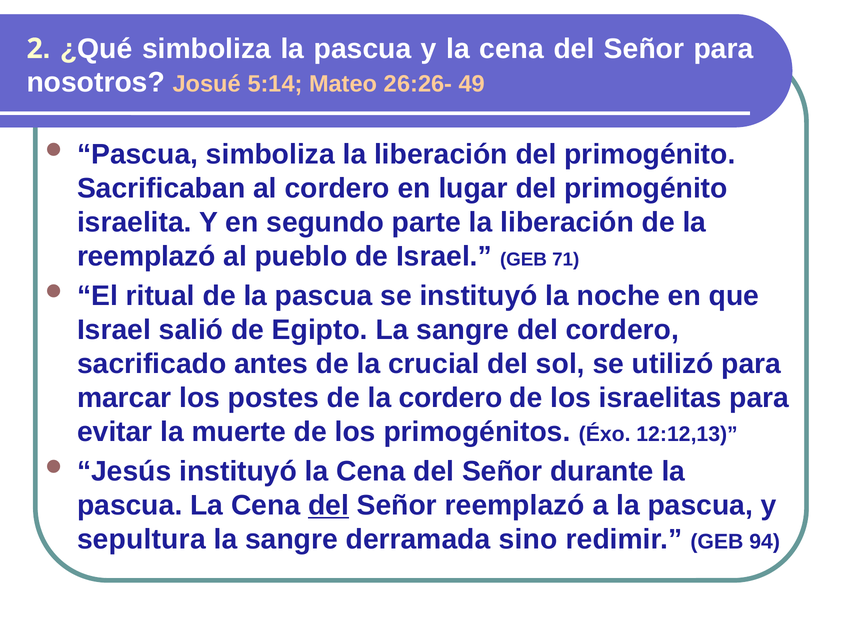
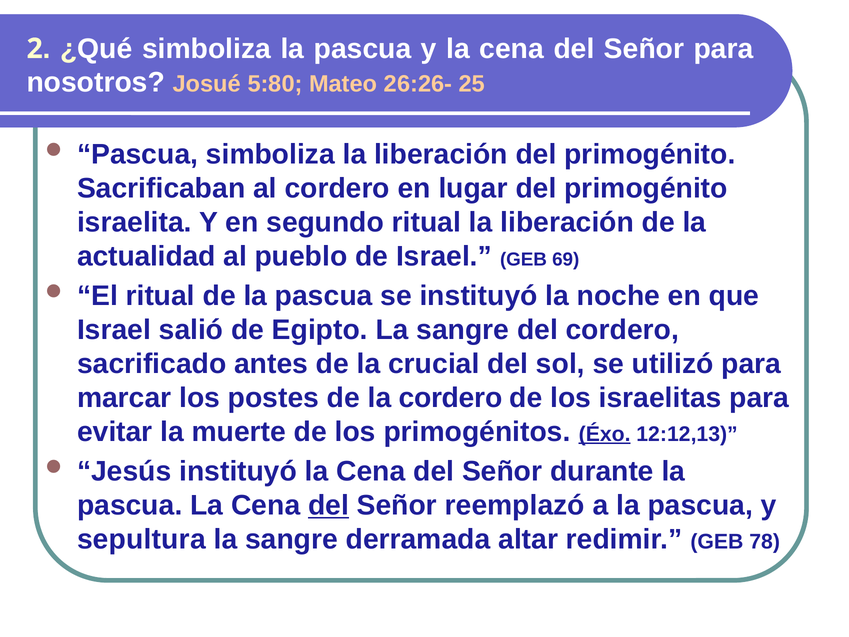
5:14: 5:14 -> 5:80 (275, 84)
49: 49 -> 25 (472, 84)
segundo parte: parte -> ritual (426, 222)
reemplazó: reemplazó -> actualidad (146, 256)
71: 71 -> 69 (566, 259)
Éxo underline: none -> present (605, 434)
sino: sino -> altar (528, 539)
94: 94 -> 78 (765, 542)
